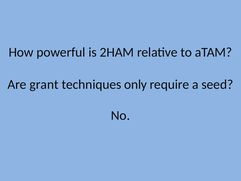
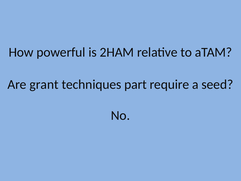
only: only -> part (136, 84)
